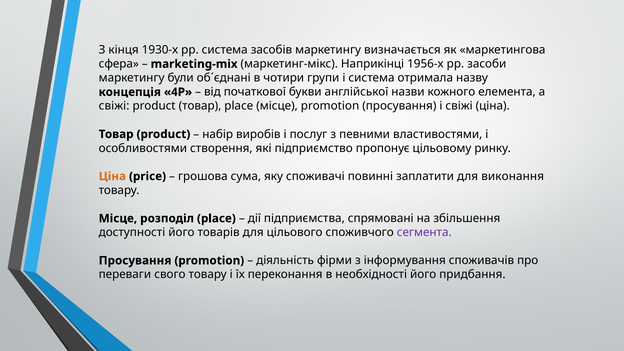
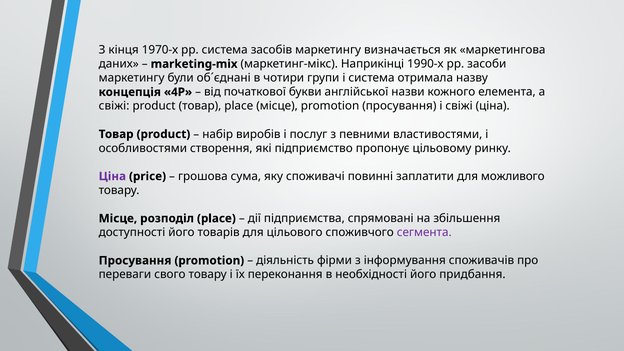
1930-х: 1930-х -> 1970-х (160, 50)
сфера: сфера -> даних (119, 64)
1956-х: 1956-х -> 1990-х (425, 64)
Ціна colour: orange -> purple (112, 176)
виконання: виконання -> можливого (513, 176)
